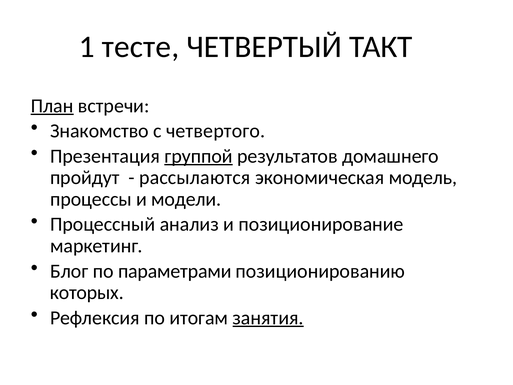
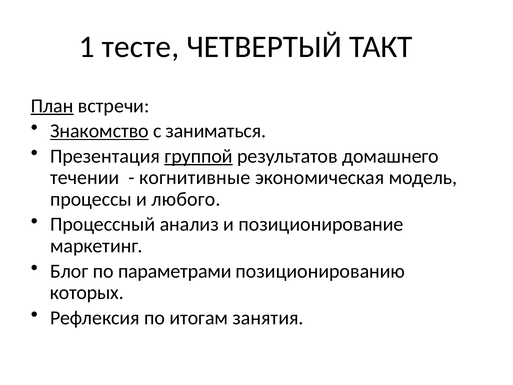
Знакомство underline: none -> present (99, 131)
четвертого: четвертого -> заниматься (216, 131)
пройдут: пройдут -> течении (85, 178)
рассылаются: рассылаются -> когнитивные (195, 178)
модели: модели -> любого (186, 199)
занятия underline: present -> none (268, 318)
